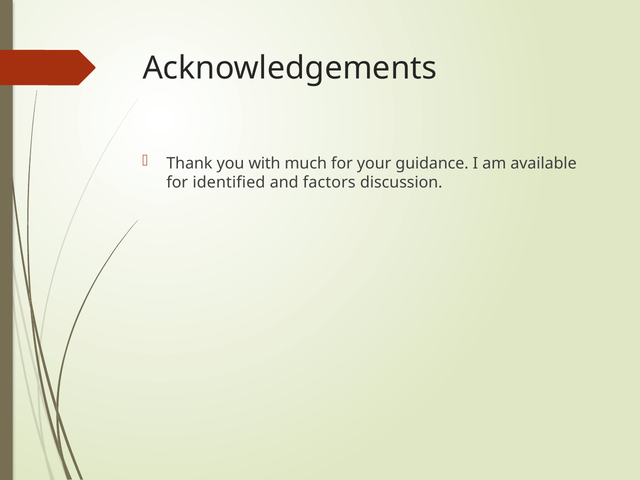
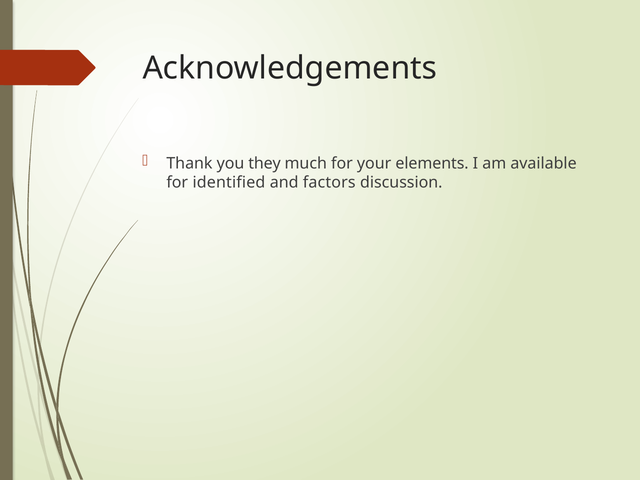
with: with -> they (265, 163)
guidance: guidance -> elements (432, 163)
